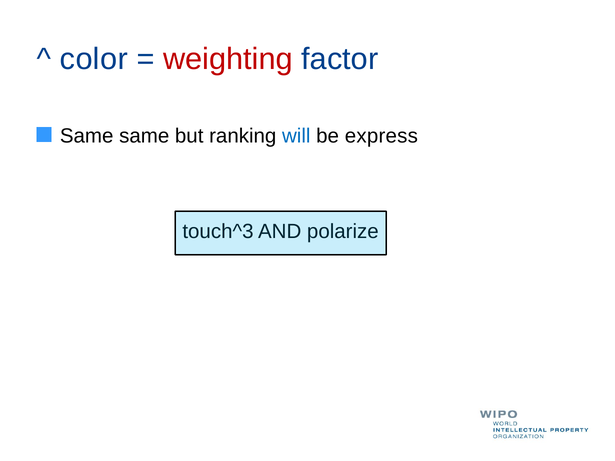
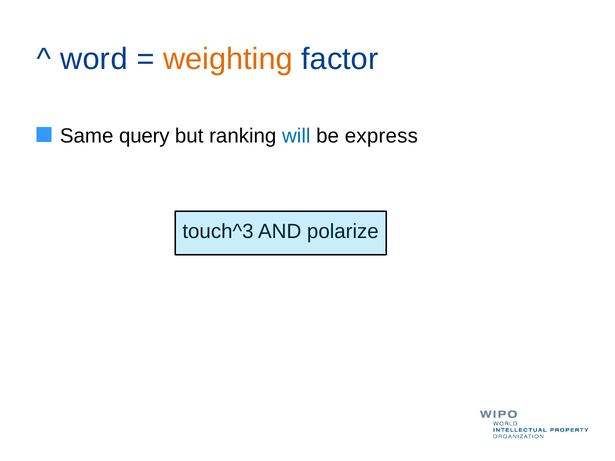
color: color -> word (94, 59)
weighting colour: red -> orange (228, 59)
Same same: same -> query (144, 136)
